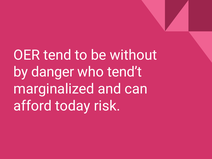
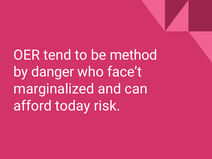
without: without -> method (133, 55)
tend’t: tend’t -> face’t (125, 72)
